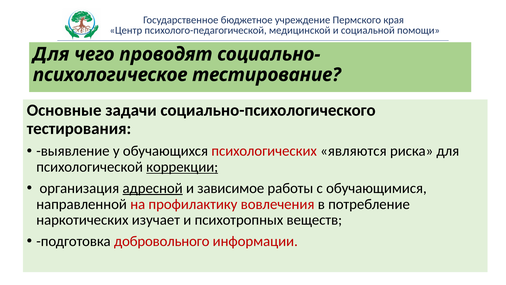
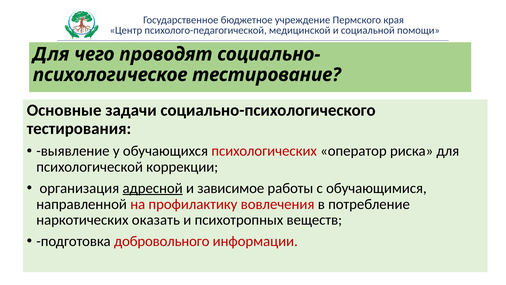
являются: являются -> оператор (353, 151)
коррекции underline: present -> none (182, 167)
изучает: изучает -> оказать (156, 220)
